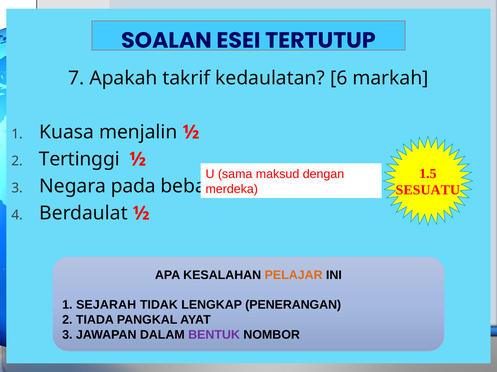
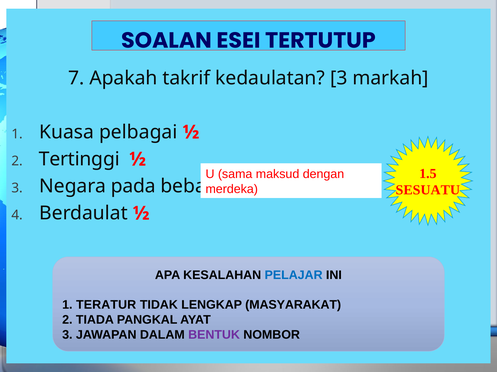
kedaulatan 6: 6 -> 3 (339, 78)
menjalin: menjalin -> pelbagai (138, 132)
PELAJAR colour: orange -> blue (294, 276)
SEJARAH: SEJARAH -> TERATUR (106, 306)
PENERANGAN: PENERANGAN -> MASYARAKAT (293, 306)
